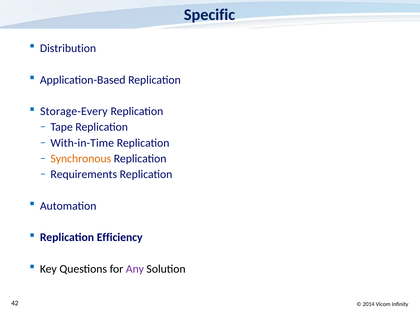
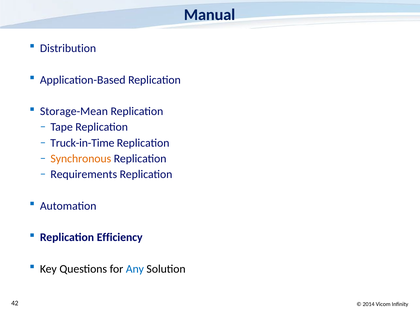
Specific: Specific -> Manual (210, 15)
Storage-Every: Storage-Every -> Storage-Mean (74, 111)
With-in-Time: With-in-Time -> Truck-in-Time (82, 143)
Any colour: purple -> blue (135, 269)
